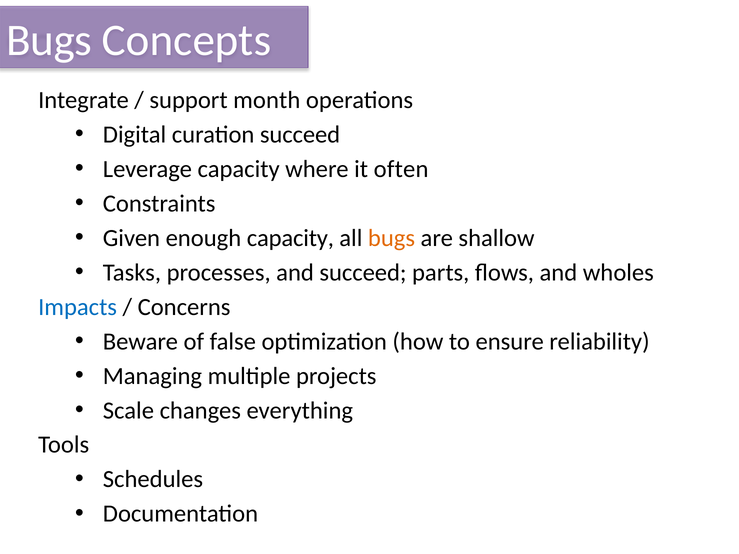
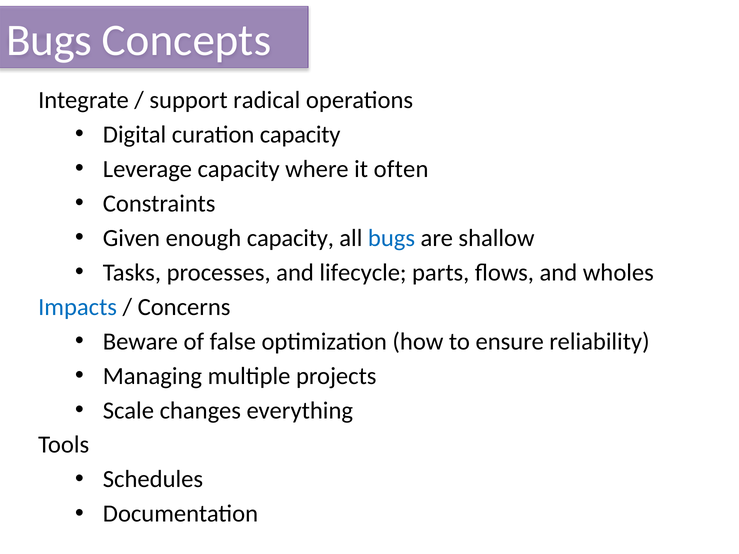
month: month -> radical (267, 100)
curation succeed: succeed -> capacity (300, 135)
bugs colour: orange -> blue (392, 238)
and succeed: succeed -> lifecycle (363, 273)
